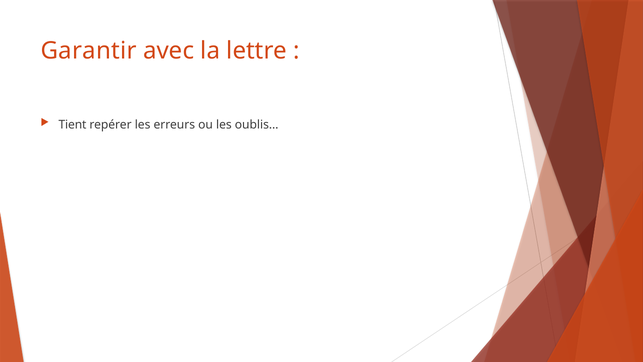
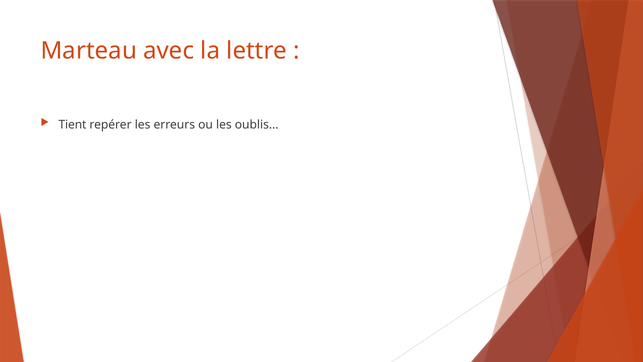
Garantir: Garantir -> Marteau (89, 51)
